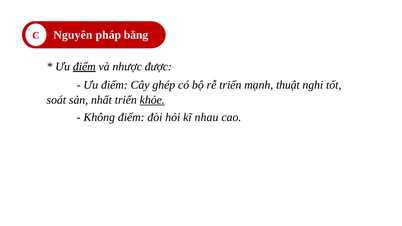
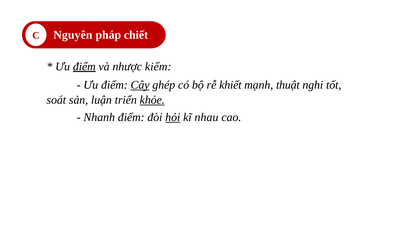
bằng: bằng -> chiết (136, 35)
được: được -> kiểm (158, 67)
Cây underline: none -> present (140, 85)
rễ triển: triển -> khiết (230, 85)
nhất: nhất -> luận (101, 100)
Không: Không -> Nhanh (99, 117)
hỏi underline: none -> present (173, 117)
